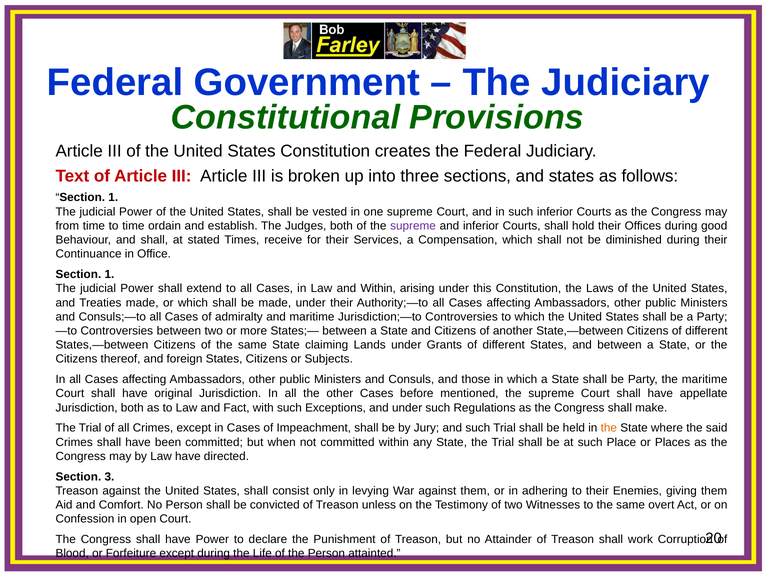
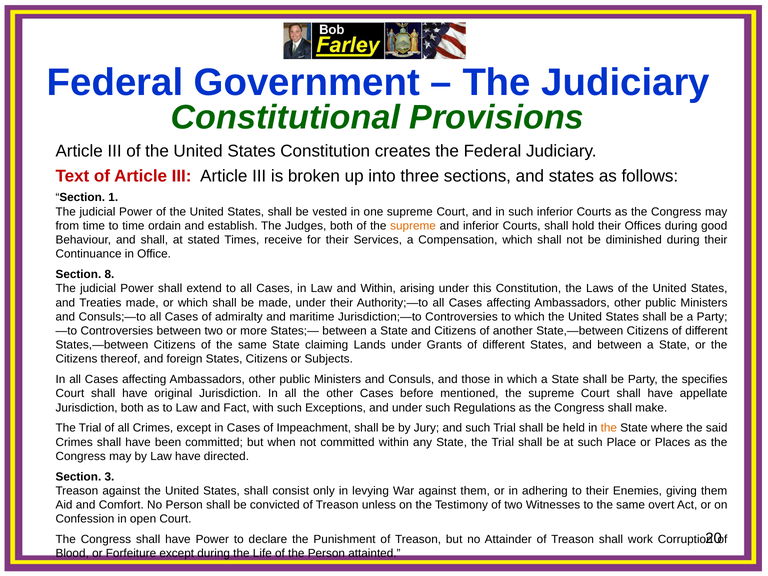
supreme colour: purple -> orange (413, 226)
1: 1 -> 8 (109, 274)
the maritime: maritime -> specifies (705, 379)
